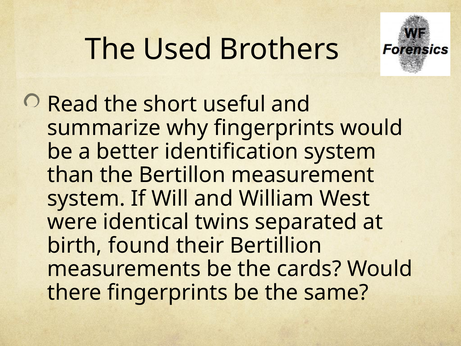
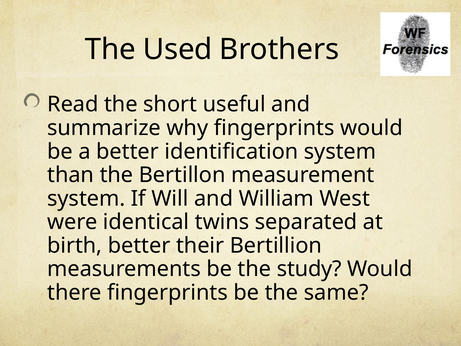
birth found: found -> better (139, 245)
cards: cards -> study (309, 269)
